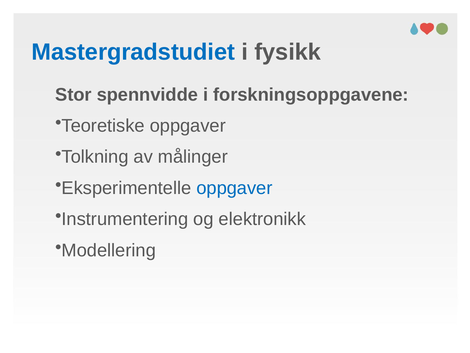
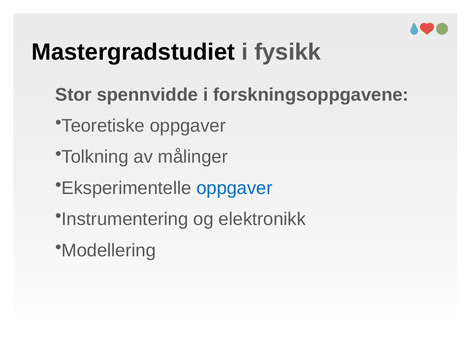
Mastergradstudiet colour: blue -> black (133, 52)
